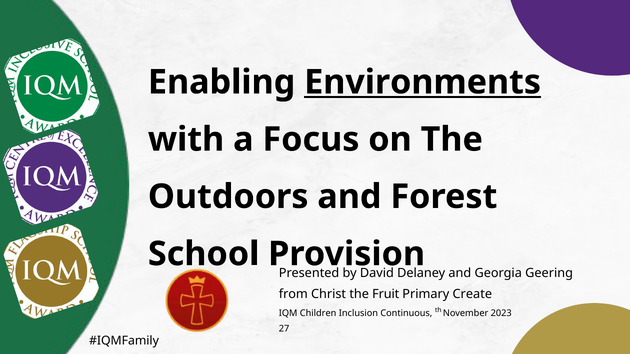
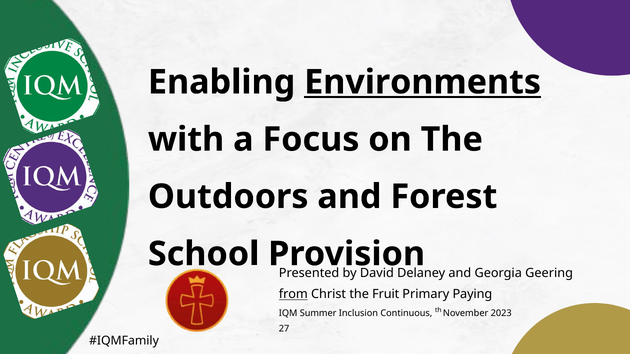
from underline: none -> present (293, 295)
Create: Create -> Paying (472, 295)
Children: Children -> Summer (318, 313)
